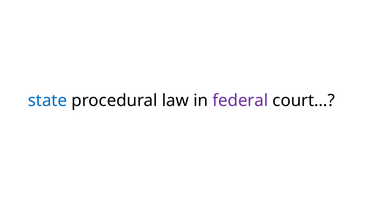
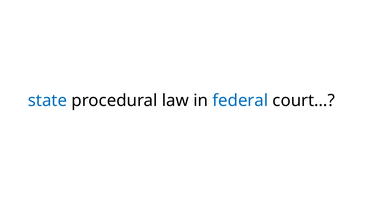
federal colour: purple -> blue (240, 101)
